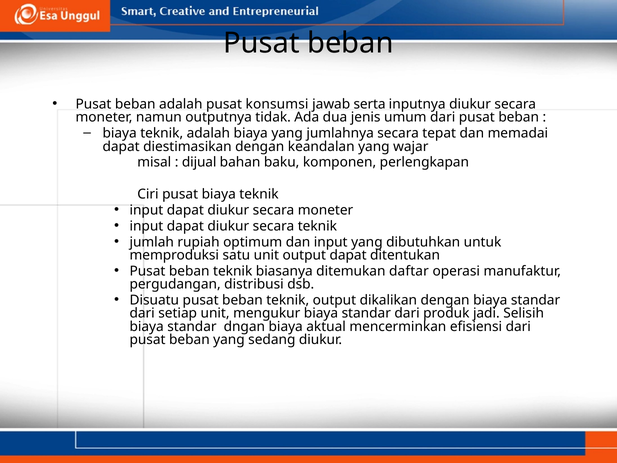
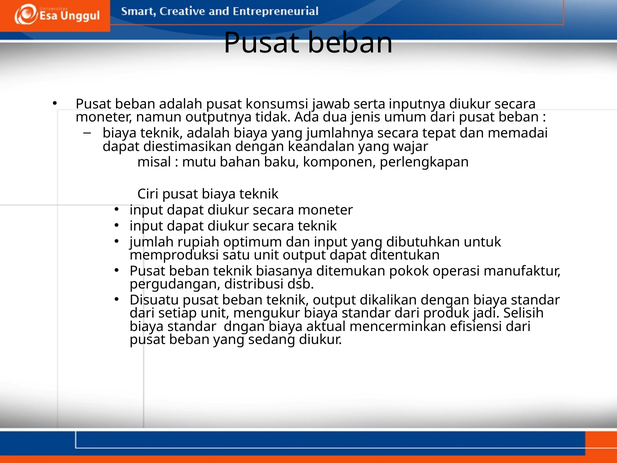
dijual: dijual -> mutu (199, 162)
daftar: daftar -> pokok (409, 271)
